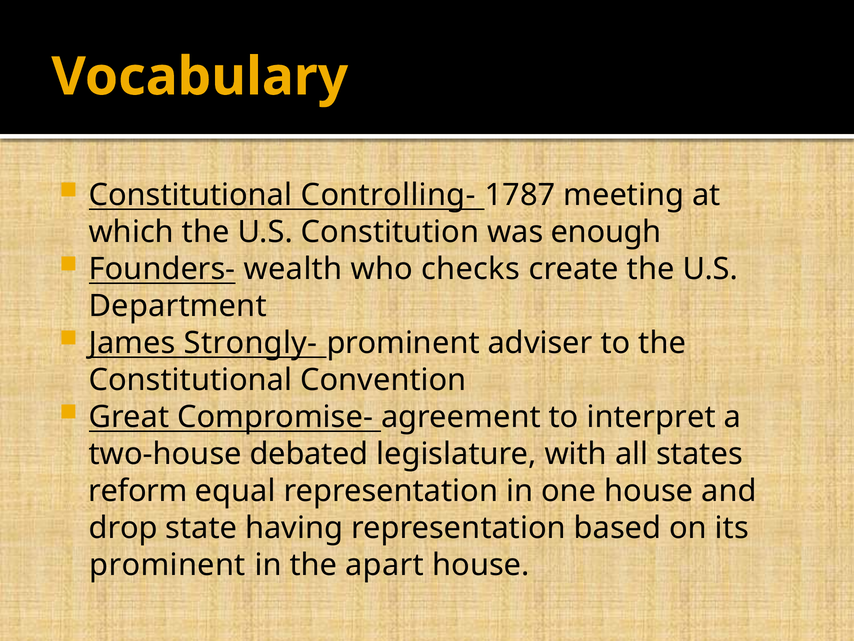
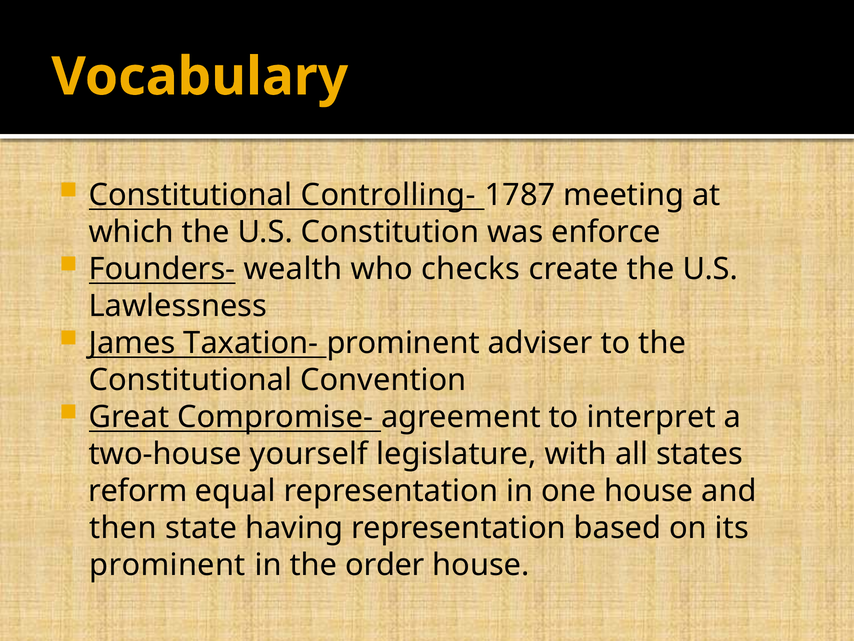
enough: enough -> enforce (606, 232)
Department: Department -> Lawlessness (178, 306)
Strongly-: Strongly- -> Taxation- (251, 343)
debated: debated -> yourself (309, 454)
drop: drop -> then (123, 528)
apart: apart -> order (385, 565)
